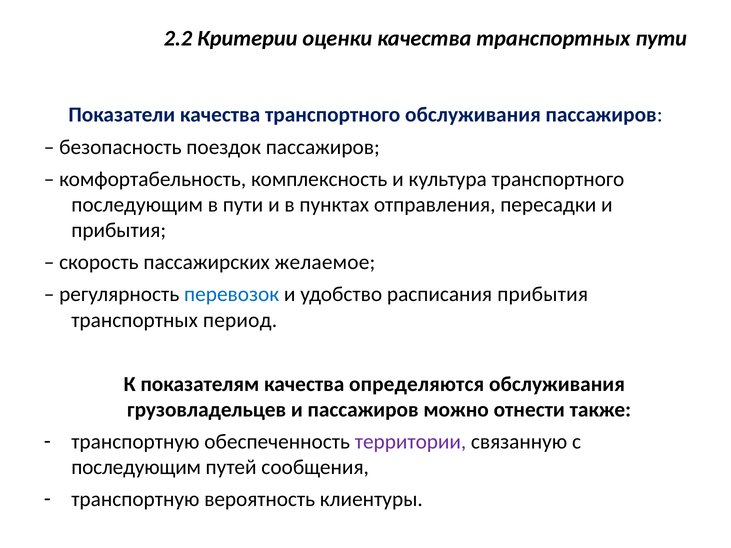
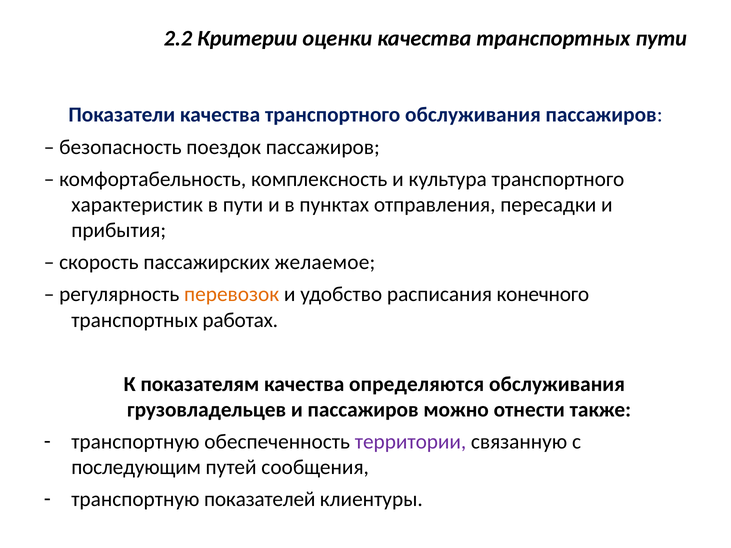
последующим: последующим -> характеристик (137, 205)
перевозок colour: blue -> orange (232, 295)
расписания прибытия: прибытия -> конечного (543, 295)
период: период -> работах (240, 320)
вероятность: вероятность -> показателей (260, 500)
